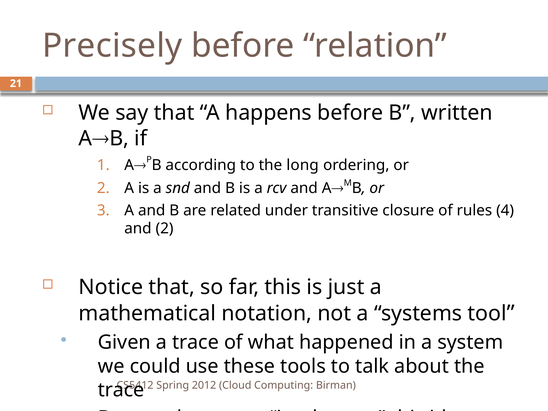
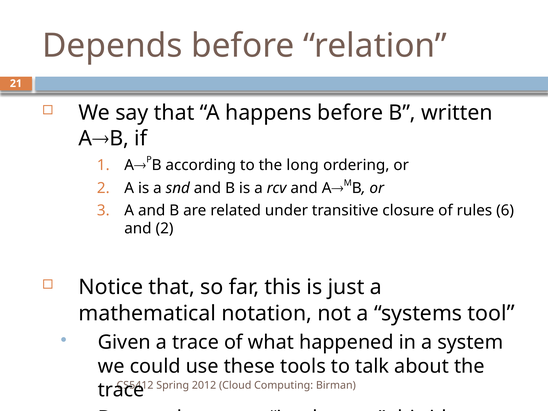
Precisely: Precisely -> Depends (112, 46)
4: 4 -> 6 (505, 210)
